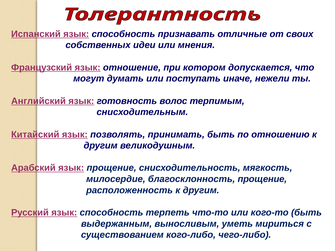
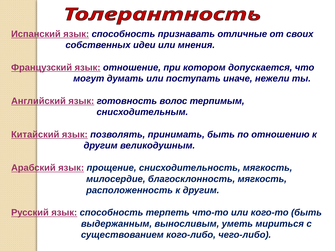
благосклонность прощение: прощение -> мягкость (262, 179)
